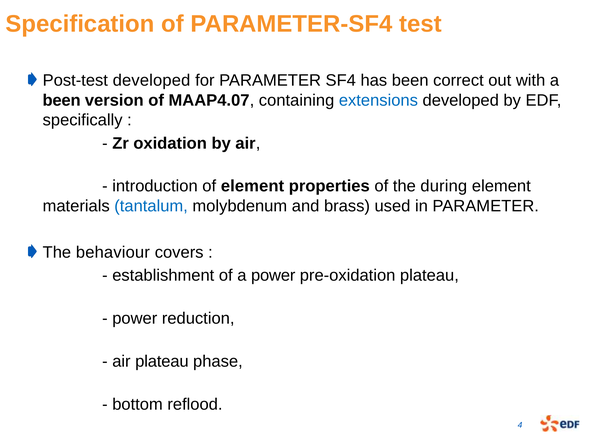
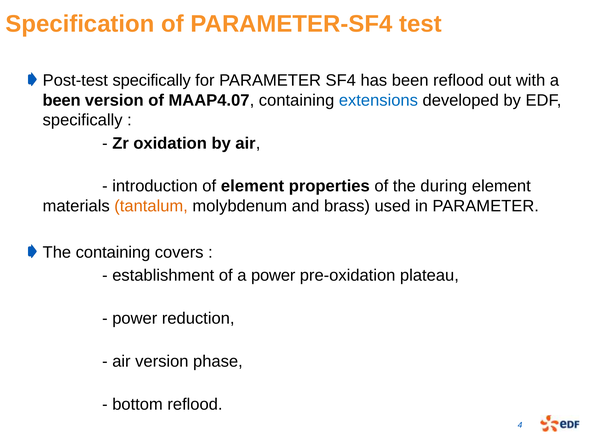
Post-test developed: developed -> specifically (152, 80)
been correct: correct -> reflood (458, 80)
tantalum colour: blue -> orange (151, 206)
The behaviour: behaviour -> containing (113, 252)
air plateau: plateau -> version (162, 362)
